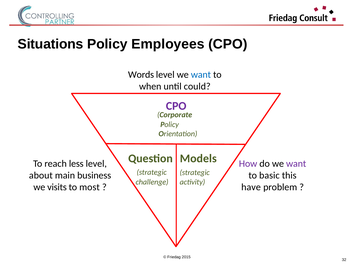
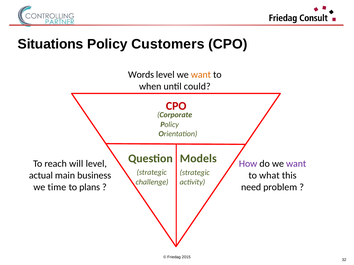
Employees: Employees -> Customers (168, 44)
want colour: blue -> orange (201, 75)
CPO colour: purple -> red (176, 106)
less: less -> will (76, 164)
basic: basic -> what (269, 176)
about: about -> actual (41, 176)
have: have -> need (251, 187)
visits: visits -> time (57, 188)
most: most -> plans (90, 188)
